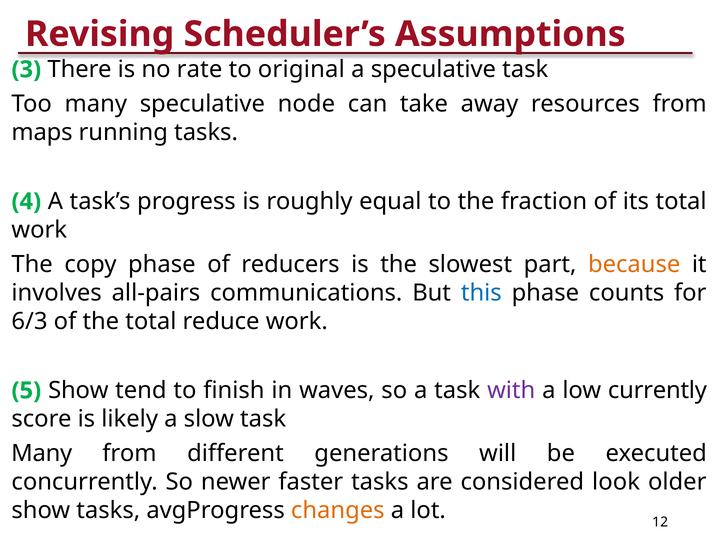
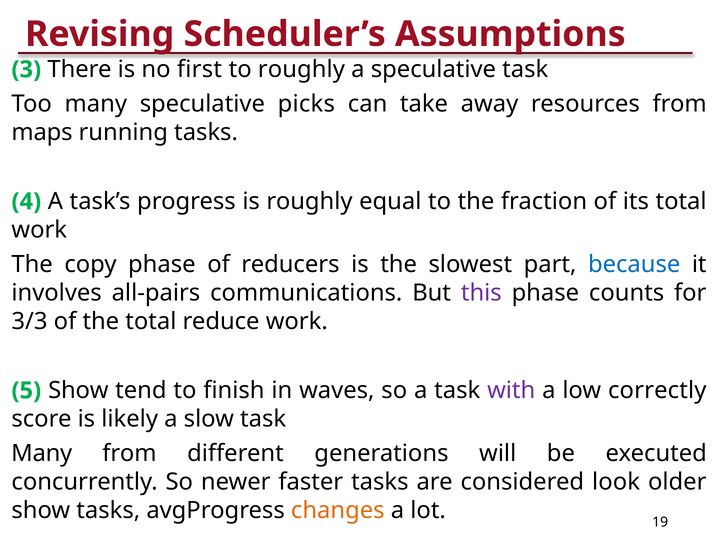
rate: rate -> first (199, 70)
to original: original -> roughly (301, 70)
node: node -> picks (306, 104)
because colour: orange -> blue (634, 265)
this colour: blue -> purple (481, 293)
6/3: 6/3 -> 3/3 (30, 322)
currently: currently -> correctly (657, 391)
12: 12 -> 19 (660, 523)
